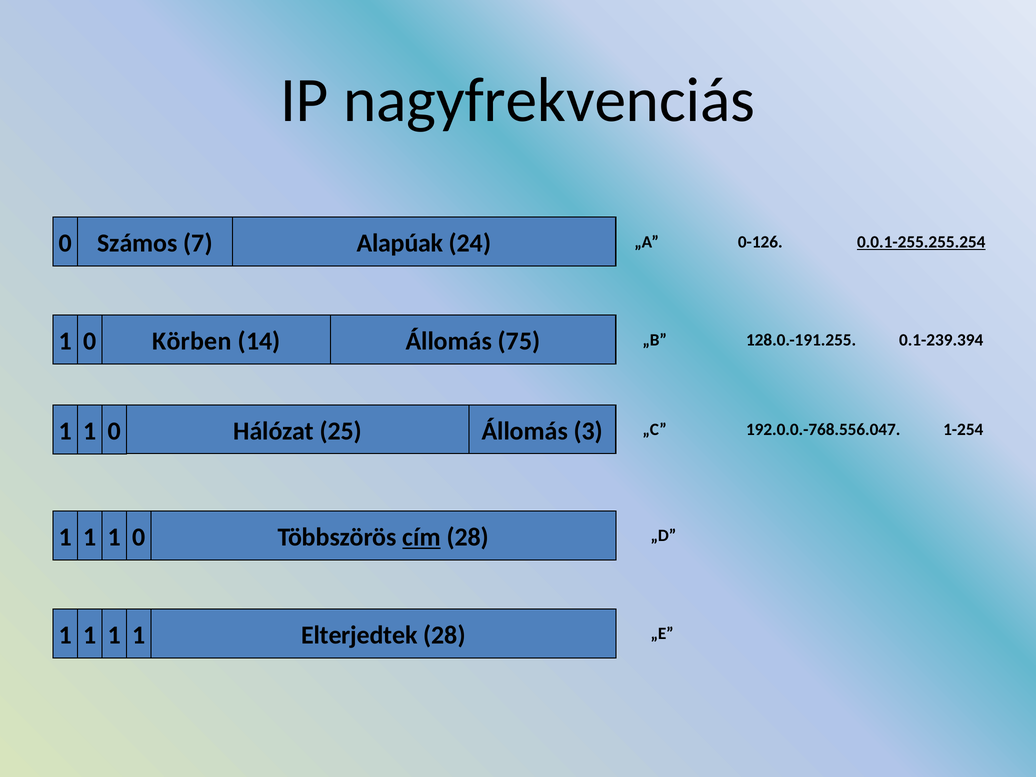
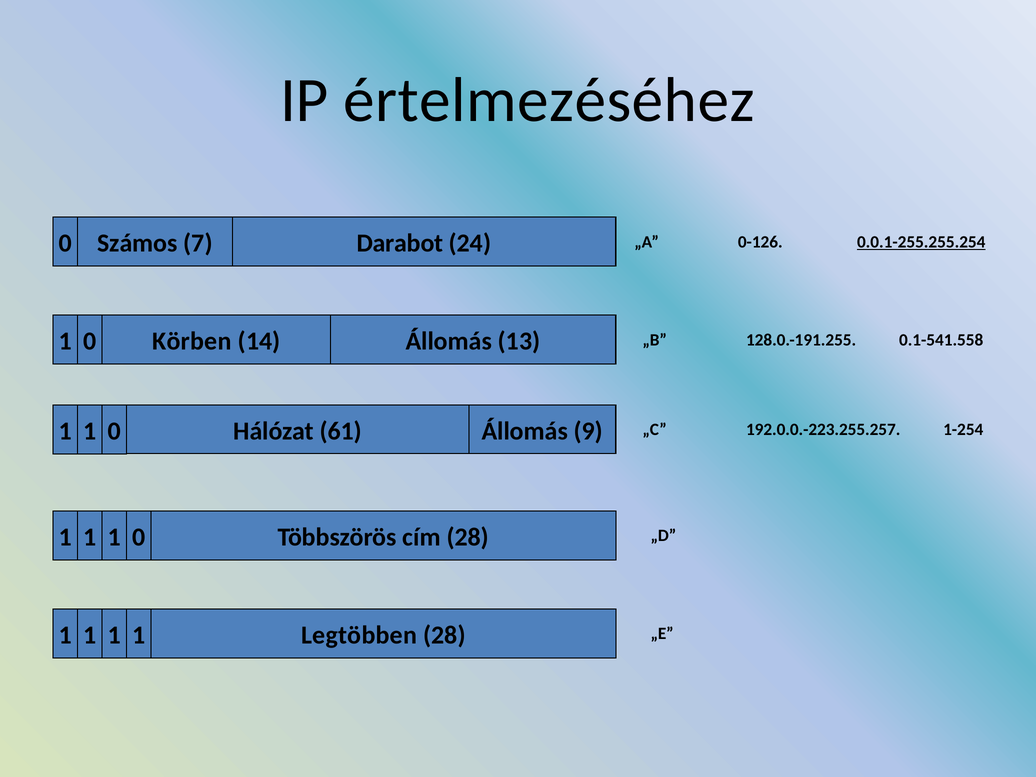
nagyfrekvenciás: nagyfrekvenciás -> értelmezéséhez (549, 100)
Alapúak: Alapúak -> Darabot (400, 243)
75: 75 -> 13 (519, 341)
0.1-239.394: 0.1-239.394 -> 0.1-541.558 (941, 340)
25: 25 -> 61 (341, 431)
3: 3 -> 9 (588, 431)
192.0.0.-768.556.047: 192.0.0.-768.556.047 -> 192.0.0.-223.255.257 (823, 430)
cím underline: present -> none (422, 537)
Elterjedtek: Elterjedtek -> Legtöbben (359, 635)
